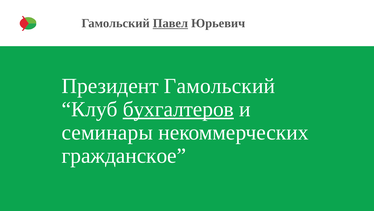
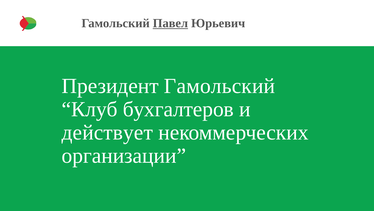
бухгалтеров underline: present -> none (178, 109)
семинары: семинары -> действует (107, 132)
гражданское: гражданское -> организации (124, 155)
